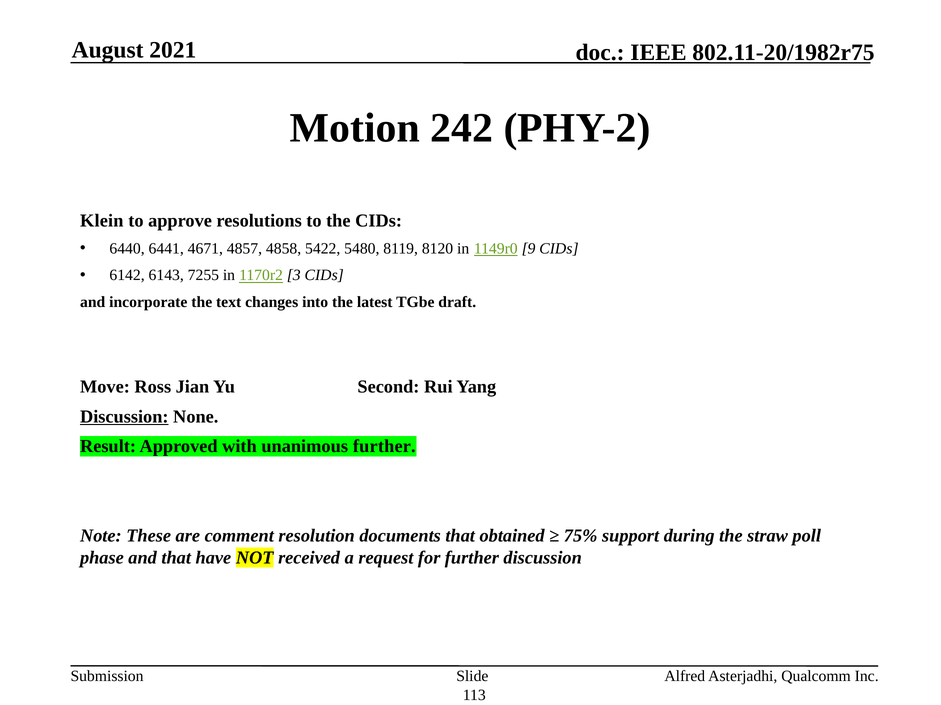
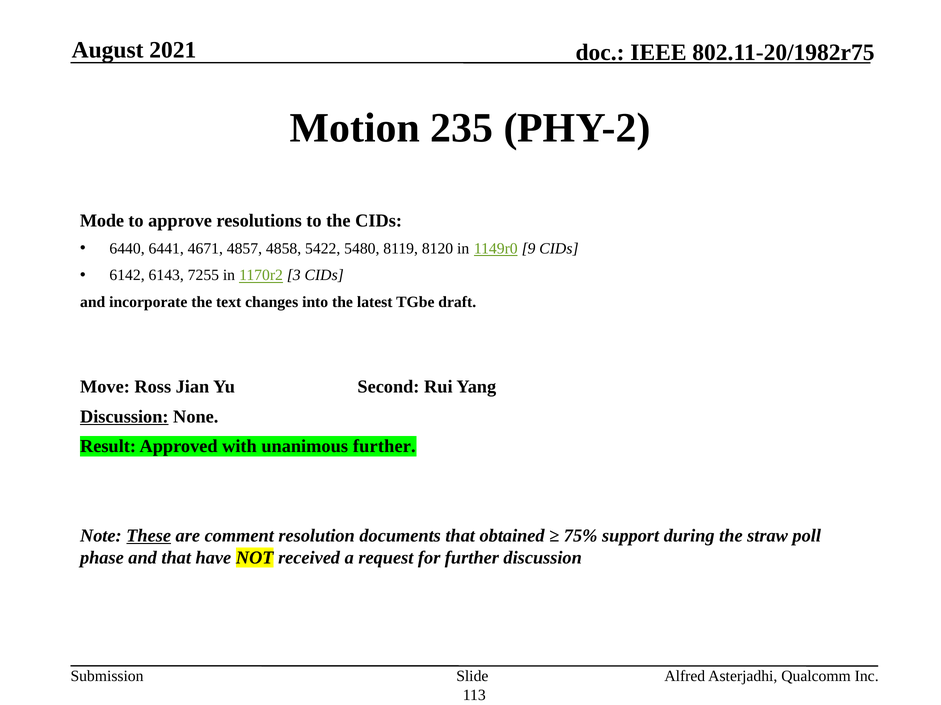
242: 242 -> 235 (462, 128)
Klein: Klein -> Mode (102, 221)
These underline: none -> present (149, 536)
